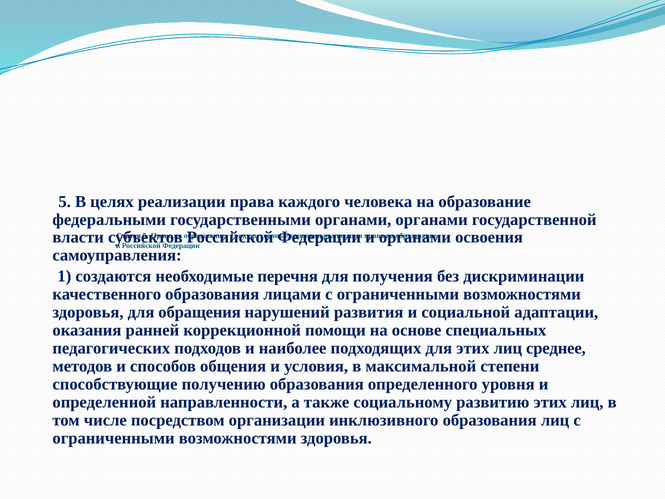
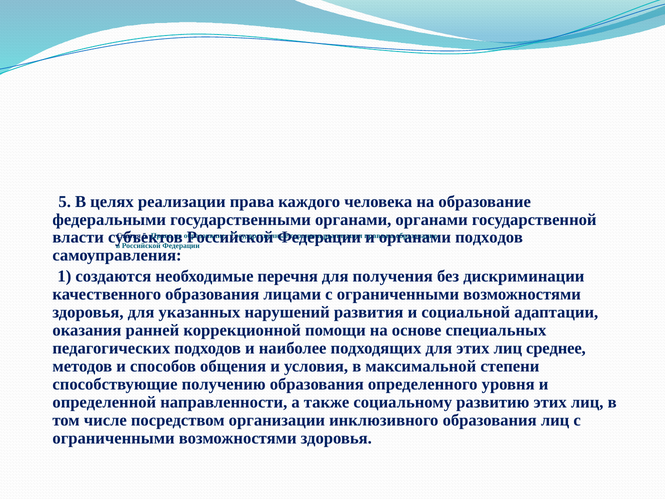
освоения: освоения -> подходов (489, 237)
обращения: обращения -> указанных (199, 312)
